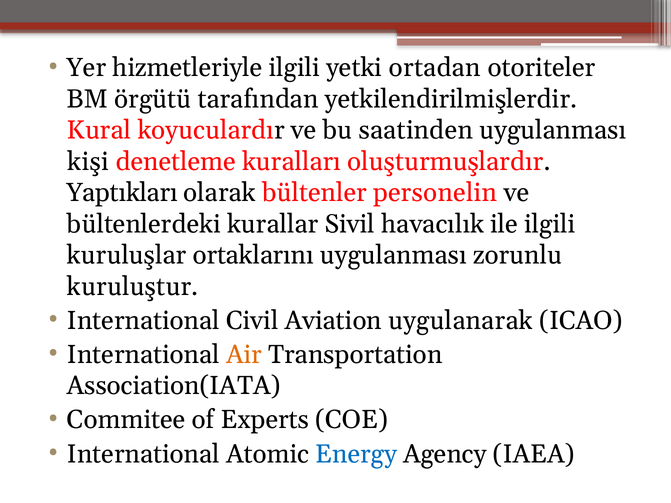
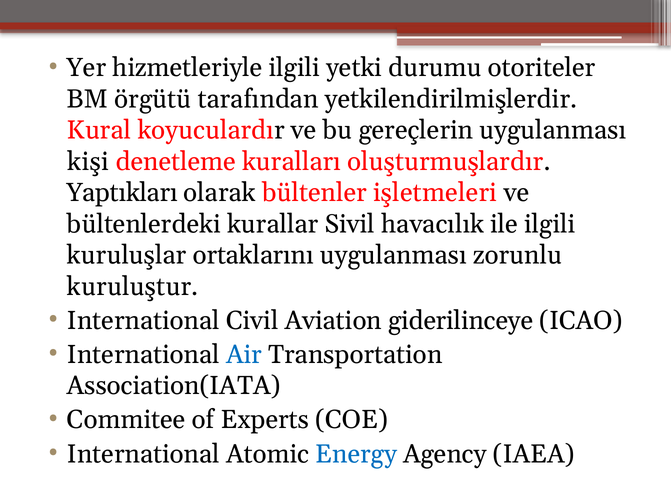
ortadan: ortadan -> durumu (435, 68)
saatinden: saatinden -> gereçlerin (416, 130)
personelin: personelin -> işletmeleri (435, 193)
uygulanarak: uygulanarak -> giderilinceye (461, 321)
Air colour: orange -> blue (244, 355)
